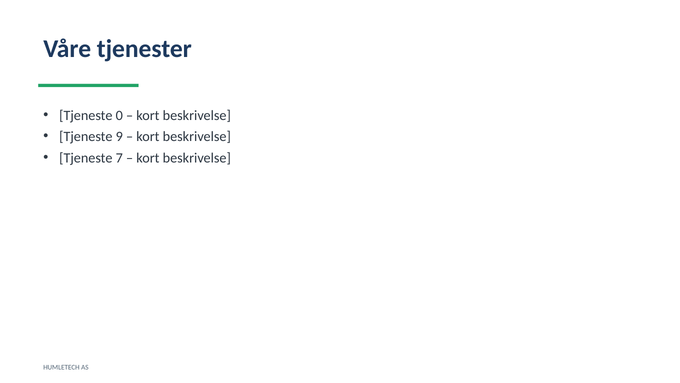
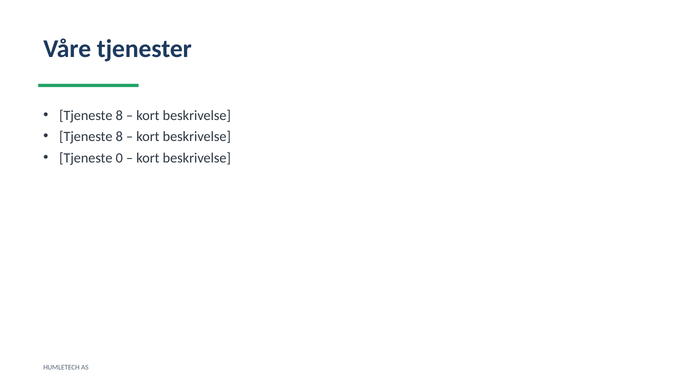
0: 0 -> 8 (119, 115)
9: 9 -> 8 (119, 136)
7: 7 -> 0 (119, 158)
